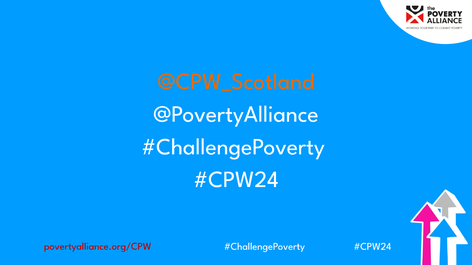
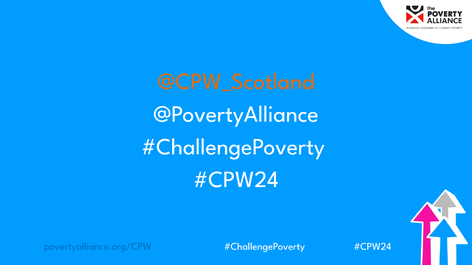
povertyalliance.org/CPW colour: red -> blue (98, 247)
